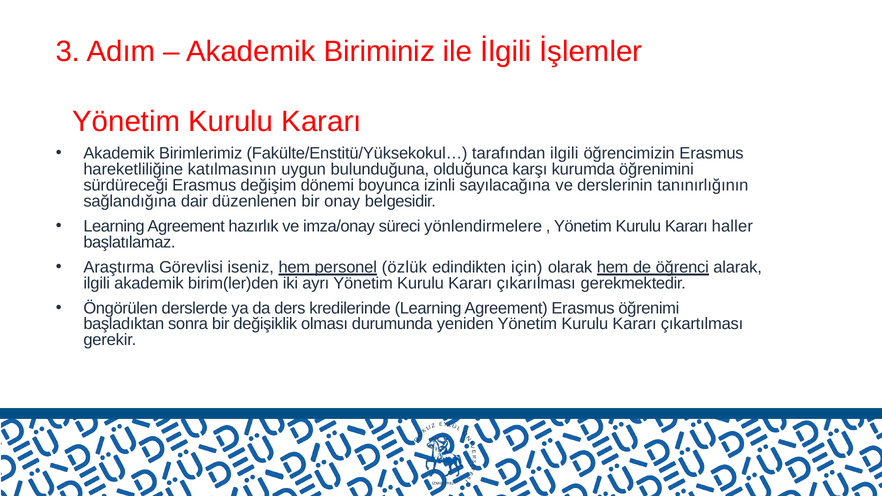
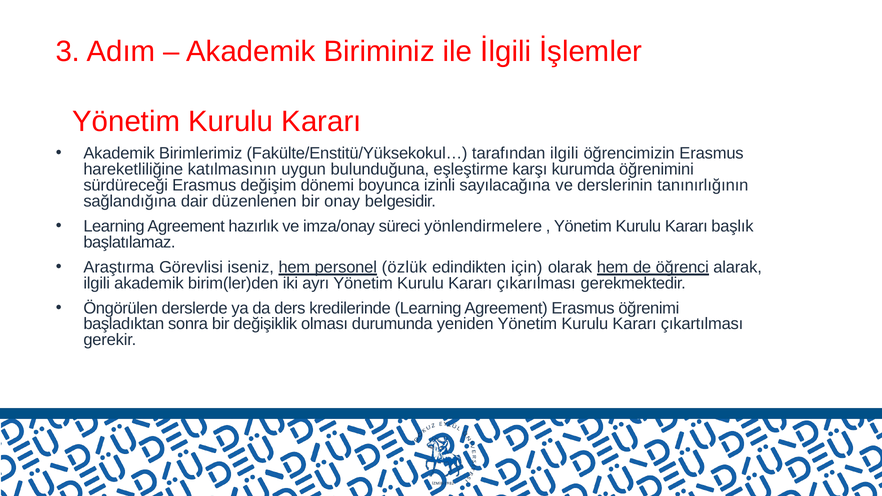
olduğunca: olduğunca -> eşleştirme (471, 169)
haller: haller -> başlık (732, 226)
